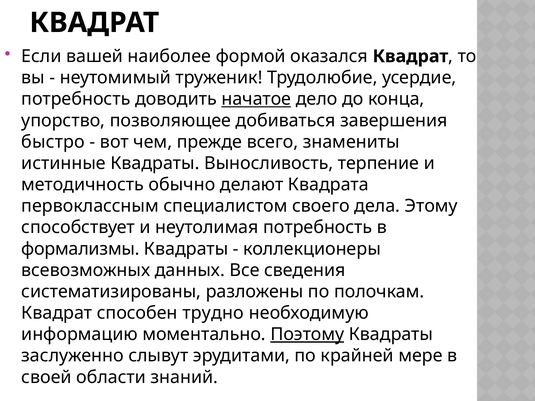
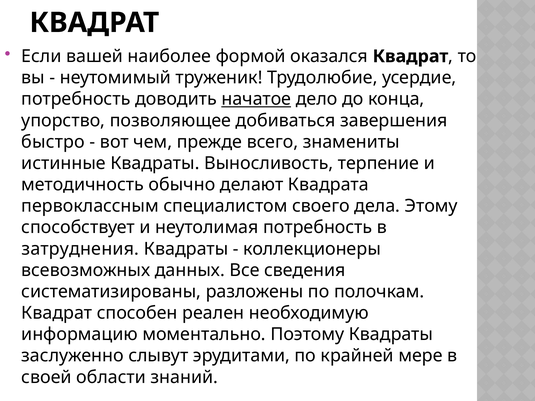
формализмы: формализмы -> затруднения (80, 249)
трудно: трудно -> реален (213, 313)
Поэтому underline: present -> none (307, 335)
